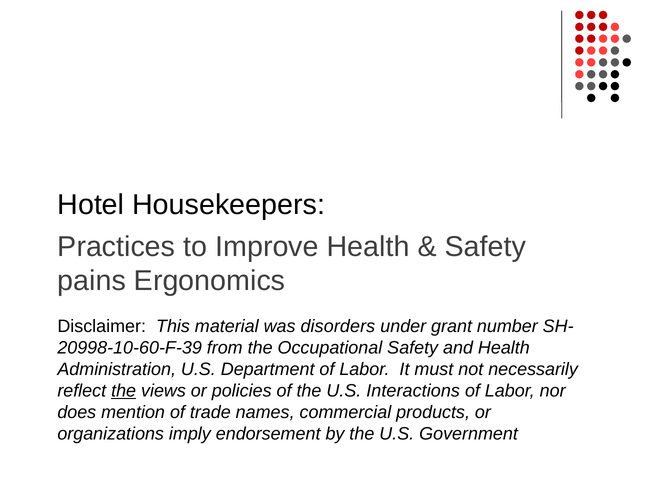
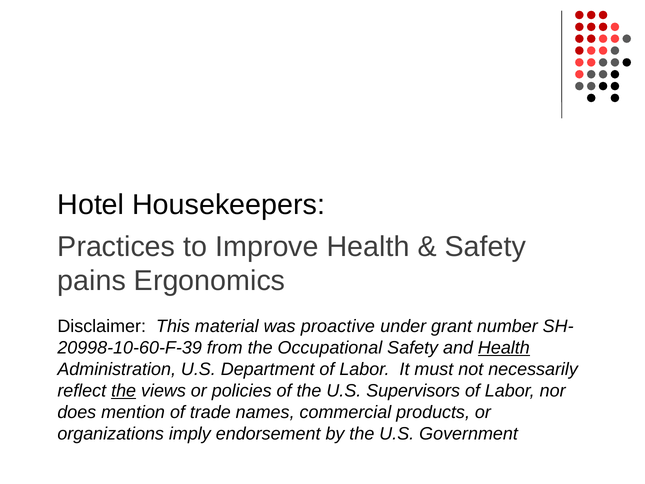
disorders: disorders -> proactive (338, 326)
Health underline: none -> present (504, 348)
Interactions: Interactions -> Supervisors (413, 391)
